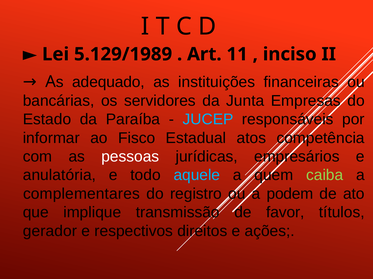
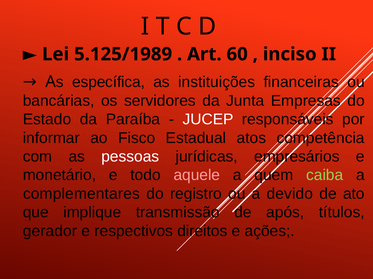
5.129/1989: 5.129/1989 -> 5.125/1989 (123, 54)
11: 11 -> 60 (237, 54)
adequado: adequado -> específica (109, 82)
JUCEP colour: light blue -> white (208, 120)
anulatória: anulatória -> monetário (59, 176)
aquele colour: light blue -> pink (197, 176)
podem: podem -> devido (290, 194)
favor: favor -> após (285, 213)
